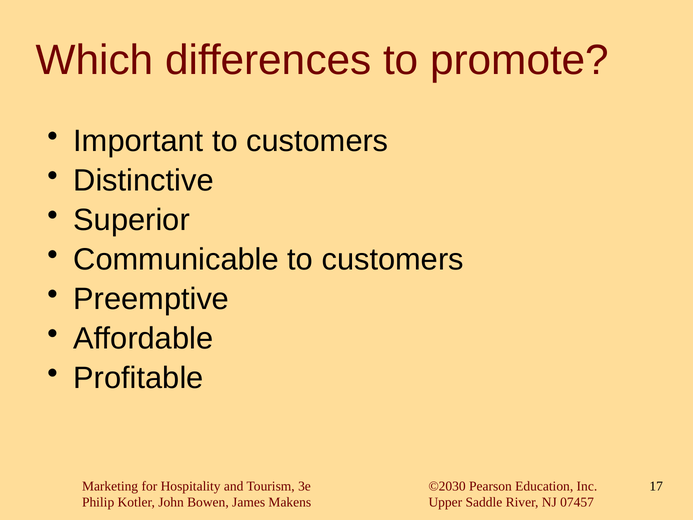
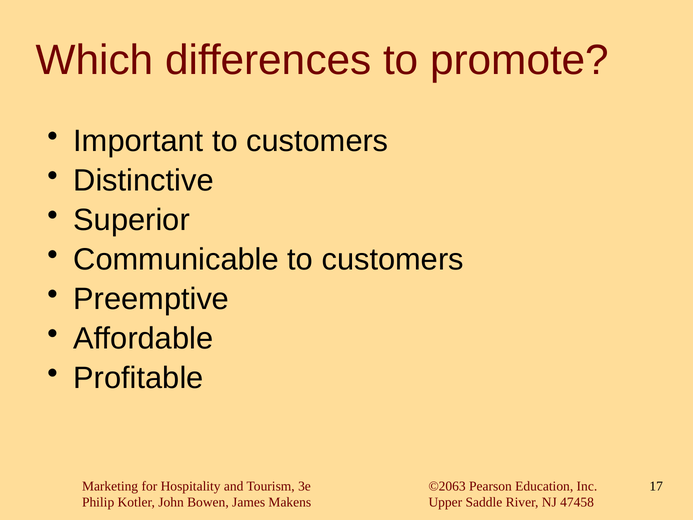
©2030: ©2030 -> ©2063 (447, 486)
07457: 07457 -> 47458 (577, 502)
